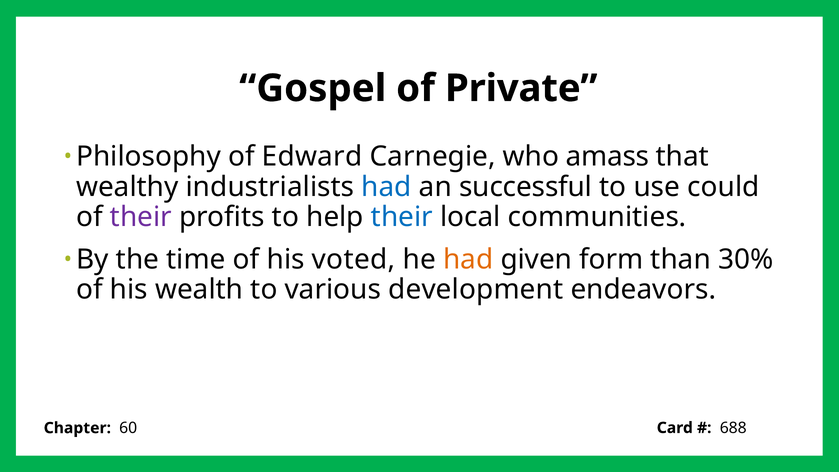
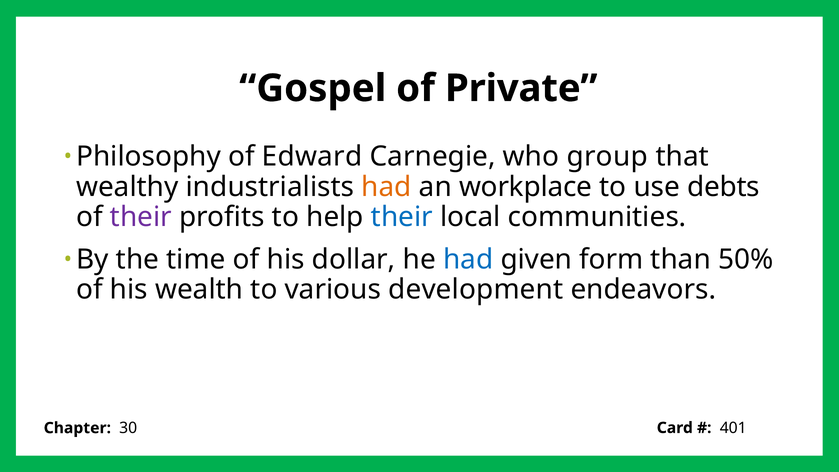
amass: amass -> group (607, 157)
had colour: blue -> orange (386, 187)
successful: successful -> workplace (526, 187)
could: could -> debts (724, 187)
voted: voted -> dollar (354, 259)
had colour: orange -> blue (468, 259)
30%: 30% -> 50% (746, 259)
60: 60 -> 30 (128, 428)
688: 688 -> 401 (733, 428)
